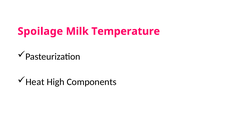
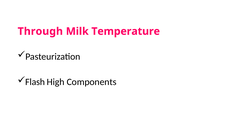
Spoilage: Spoilage -> Through (40, 31)
Heat: Heat -> Flash (35, 82)
